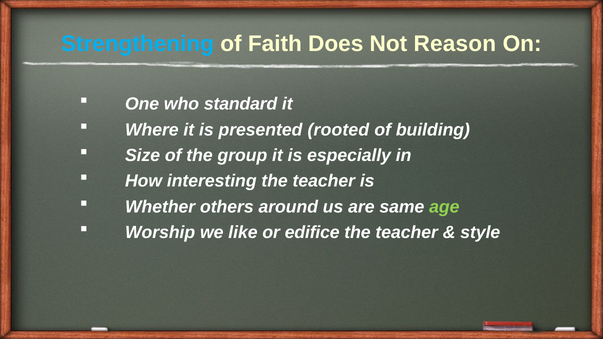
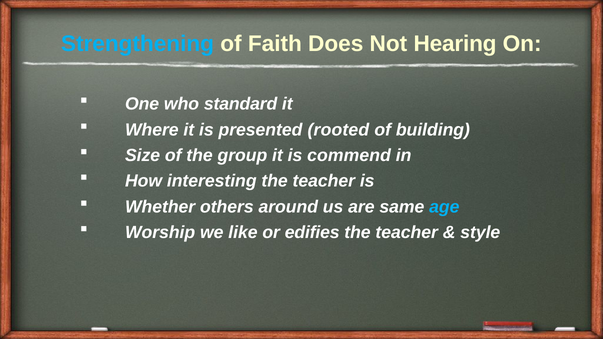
Reason: Reason -> Hearing (455, 44)
especially: especially -> commend (349, 156)
age colour: light green -> light blue (444, 207)
edifice: edifice -> edifies (312, 233)
